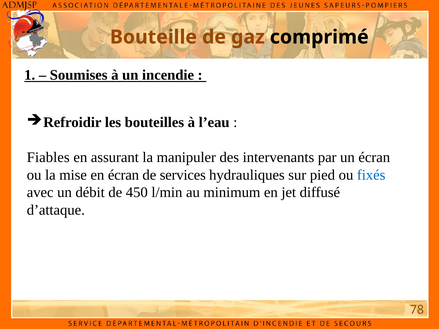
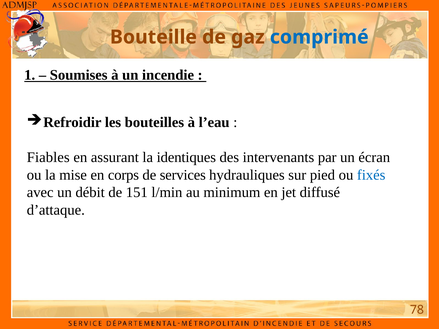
comprimé colour: black -> blue (319, 37)
manipuler: manipuler -> identiques (186, 157)
en écran: écran -> corps (123, 175)
450: 450 -> 151 (137, 193)
